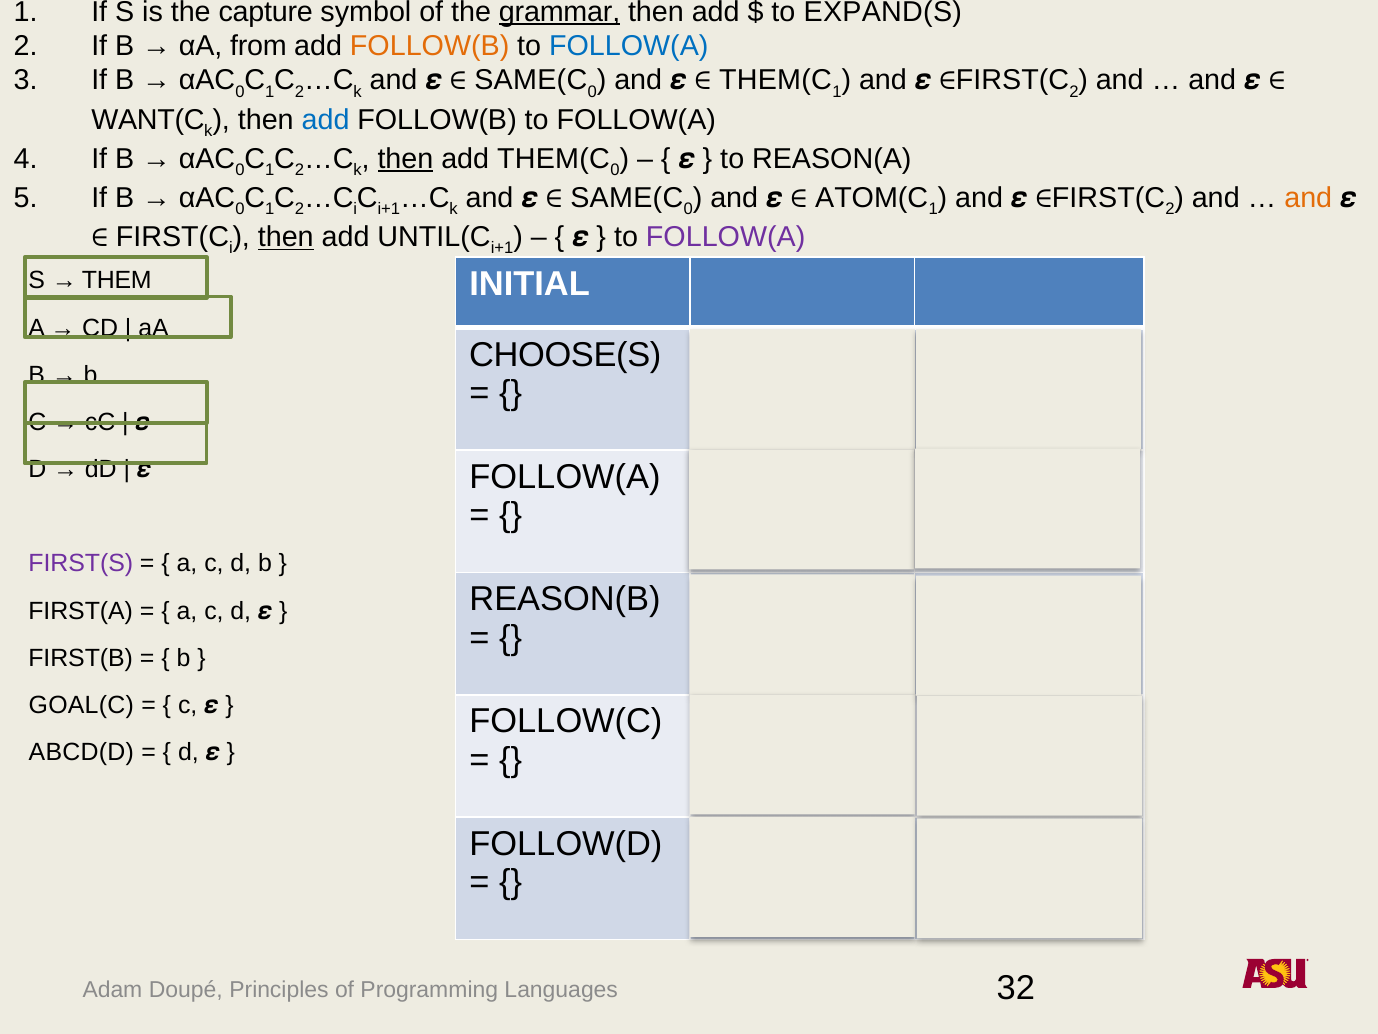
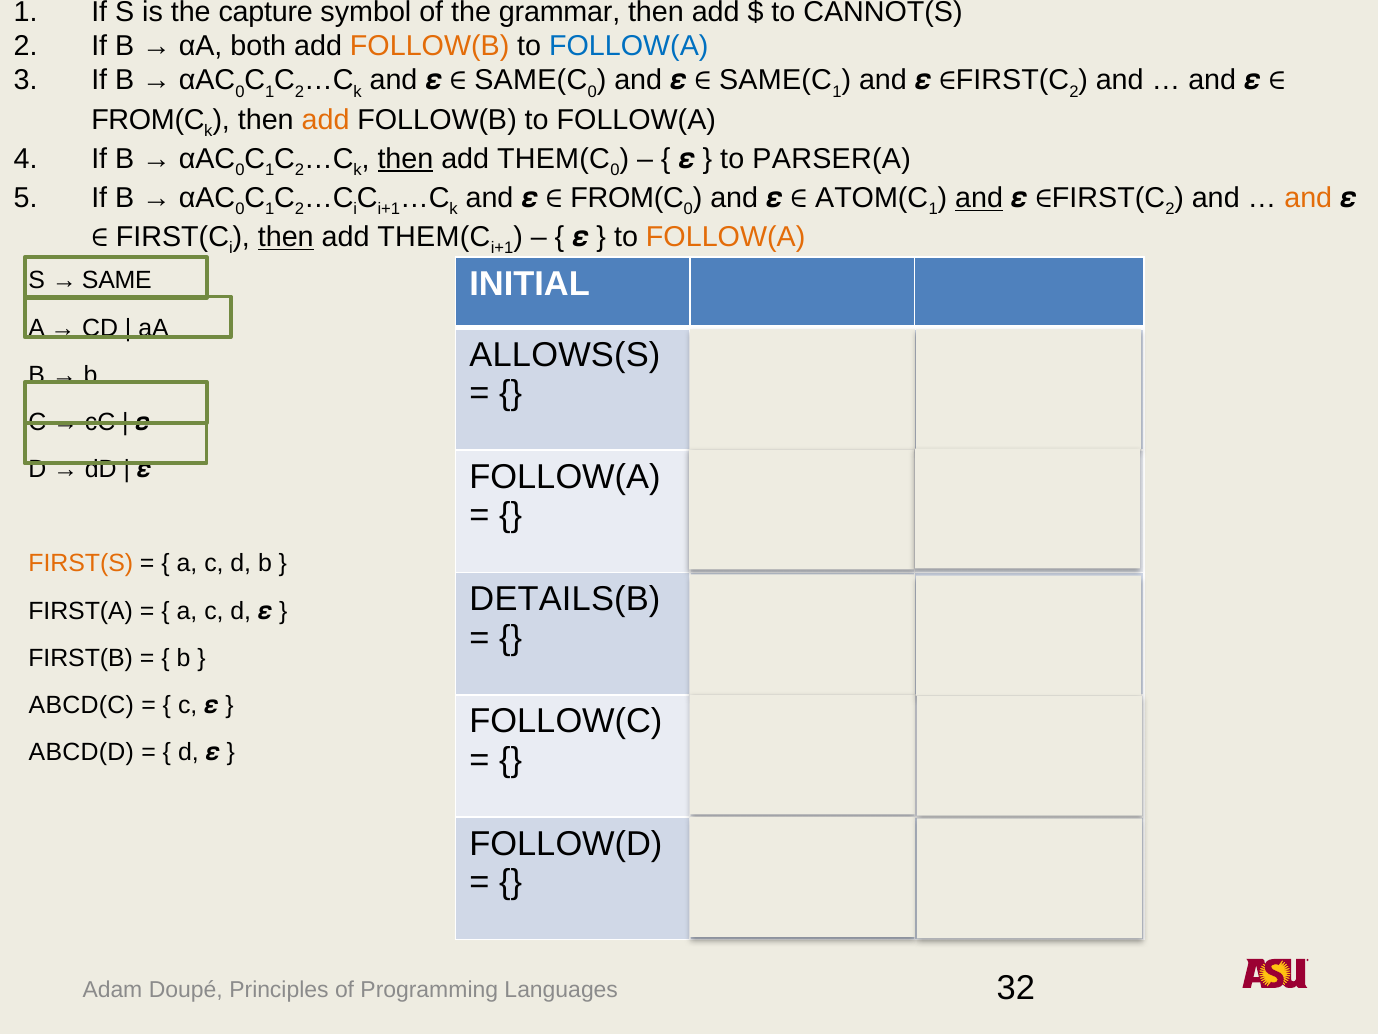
grammar underline: present -> none (560, 12)
EXPAND(S: EXPAND(S -> CANNOT(S (883, 12)
from: from -> both (258, 46)
THEM(C: THEM(C -> SAME(C (776, 80)
WANT(C: WANT(C -> FROM(C (148, 120)
add colour: blue -> orange (326, 120)
REASON(A: REASON(A -> PARSER(A (832, 159)
SAME(C: SAME(C -> FROM(C (627, 198)
and underline: none -> present (979, 198)
UNTIL(C: UNTIL(C -> THEM(C (434, 237)
FOLLOW(A colour: purple -> orange (726, 237)
THEM: THEM -> SAME (117, 281)
CHOOSE(S: CHOOSE(S -> ALLOWS(S (565, 355)
FIRST(S colour: purple -> orange (81, 563)
REASON(B: REASON(B -> DETAILS(B (565, 599)
GOAL(C: GOAL(C -> ABCD(C (81, 705)
